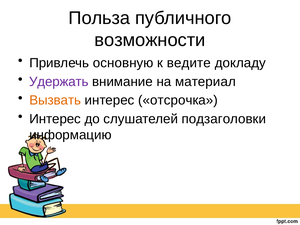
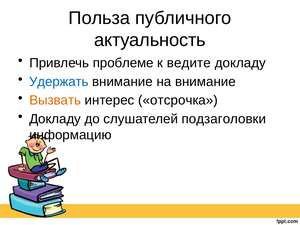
возможности: возможности -> актуальность (150, 40)
основную: основную -> проблеме (123, 63)
Удержать colour: purple -> blue (59, 82)
на материал: материал -> внимание (205, 82)
Интерес: Интерес -> Докладу (55, 119)
